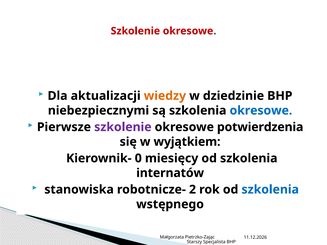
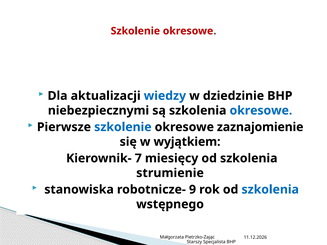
wiedzy colour: orange -> blue (165, 96)
szkolenie colour: purple -> blue (123, 127)
potwierdzenia: potwierdzenia -> zaznajomienie (260, 127)
0: 0 -> 7 (138, 158)
internatów: internatów -> strumienie (170, 173)
2: 2 -> 9 (193, 190)
